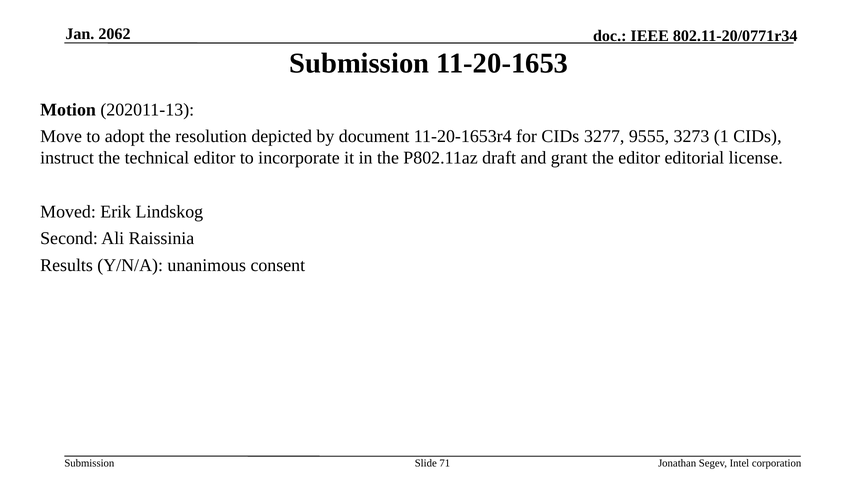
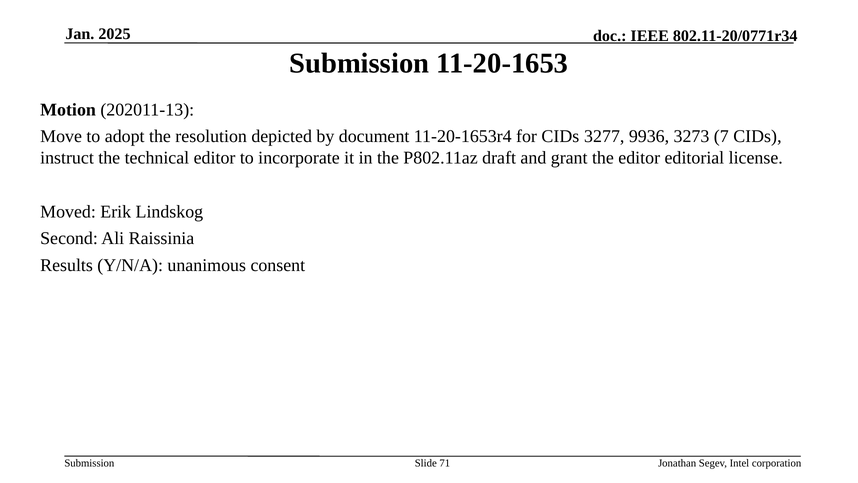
2062: 2062 -> 2025 (114, 34)
9555: 9555 -> 9936 (649, 136)
1: 1 -> 7 (721, 136)
